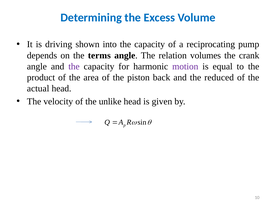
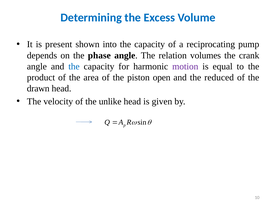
driving: driving -> present (59, 44)
terms: terms -> phase (99, 55)
the colour: purple -> blue (74, 66)
back: back -> open (162, 77)
actual: actual -> drawn (38, 89)
